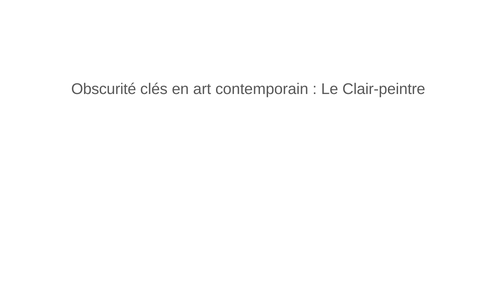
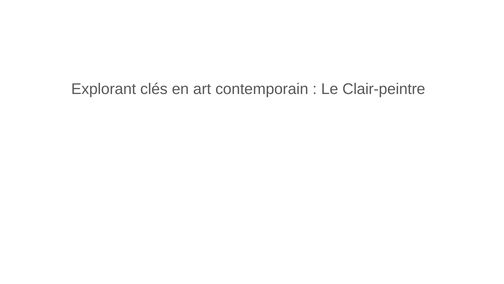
Obscurité: Obscurité -> Explorant (104, 89)
